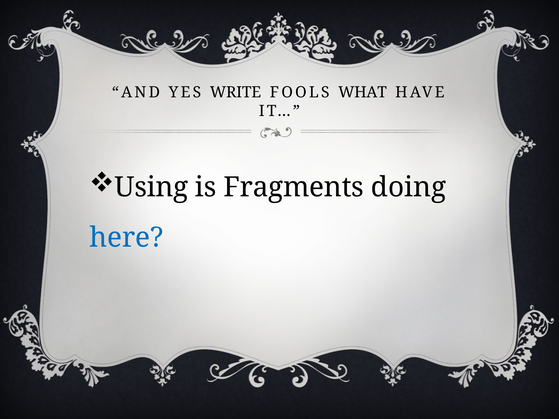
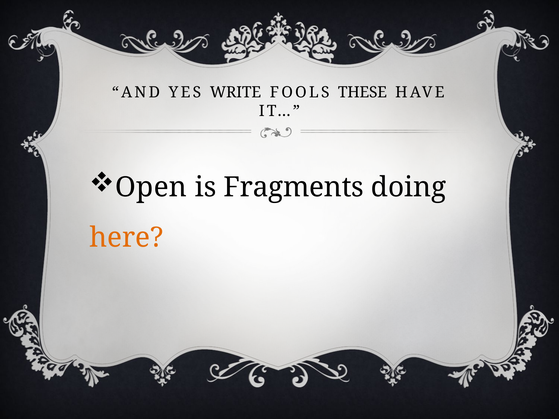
WHAT: WHAT -> THESE (362, 92)
Using: Using -> Open (151, 187)
here colour: blue -> orange (126, 238)
